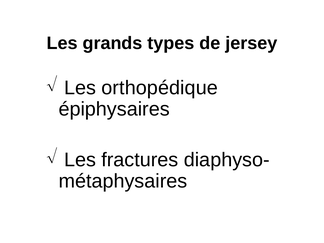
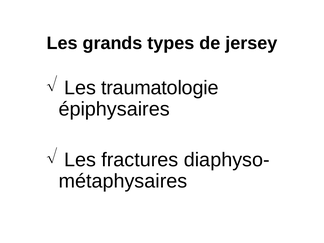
orthopédique: orthopédique -> traumatologie (160, 88)
